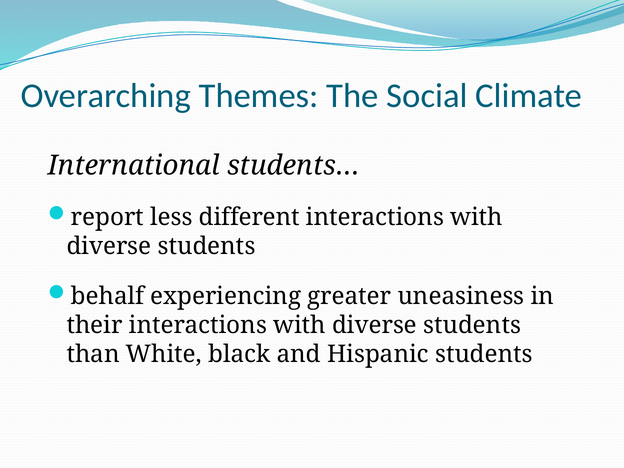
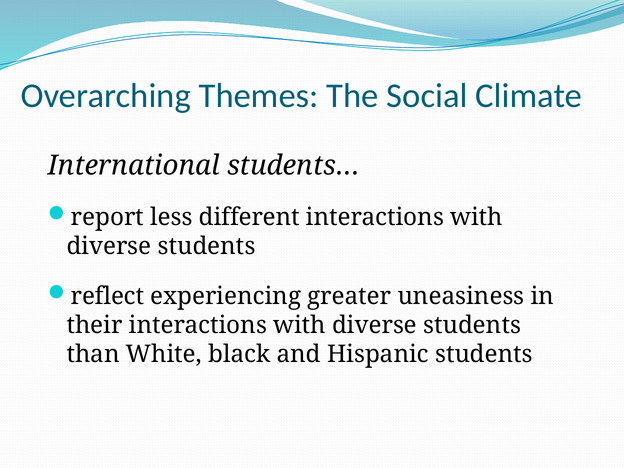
behalf: behalf -> reflect (108, 296)
